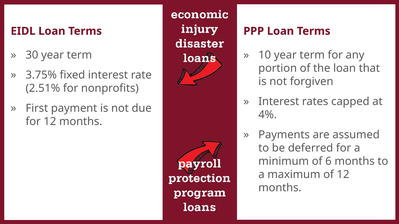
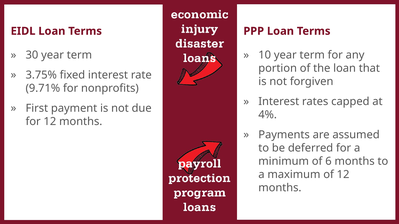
2.51%: 2.51% -> 9.71% (43, 88)
